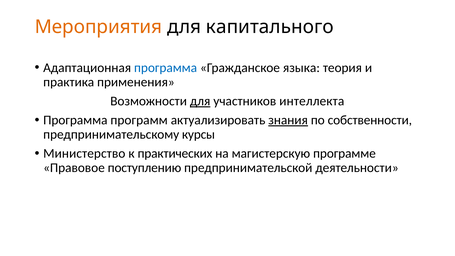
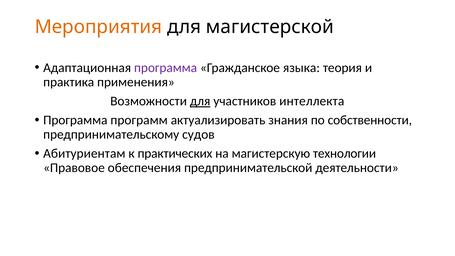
капитального: капитального -> магистерской (270, 27)
программа colour: blue -> purple (166, 68)
знания underline: present -> none (288, 120)
курсы: курсы -> судов (198, 134)
Министерство: Министерство -> Абитуриентам (84, 154)
программе: программе -> технологии (344, 154)
поступлению: поступлению -> обеспечения (144, 168)
